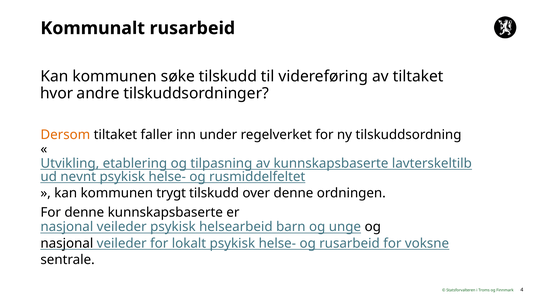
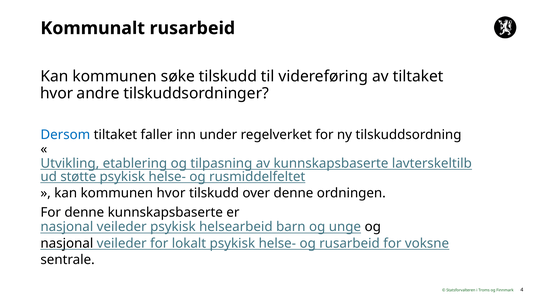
Dersom colour: orange -> blue (65, 135)
nevnt: nevnt -> støtte (78, 177)
kommunen trygt: trygt -> hvor (171, 193)
